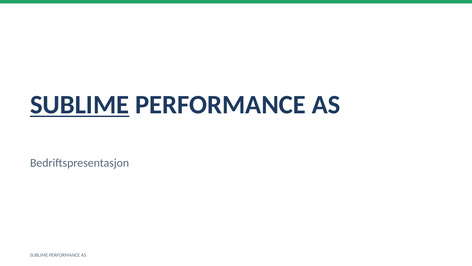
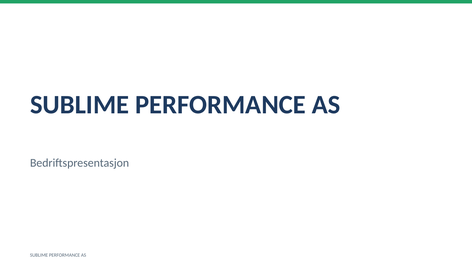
SUBLIME underline: present -> none (80, 105)
